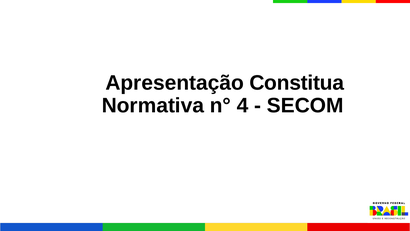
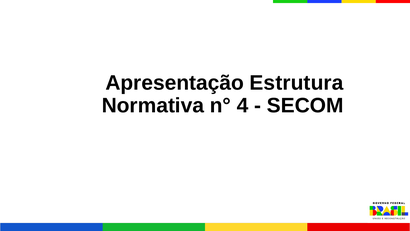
Constitua: Constitua -> Estrutura (297, 83)
